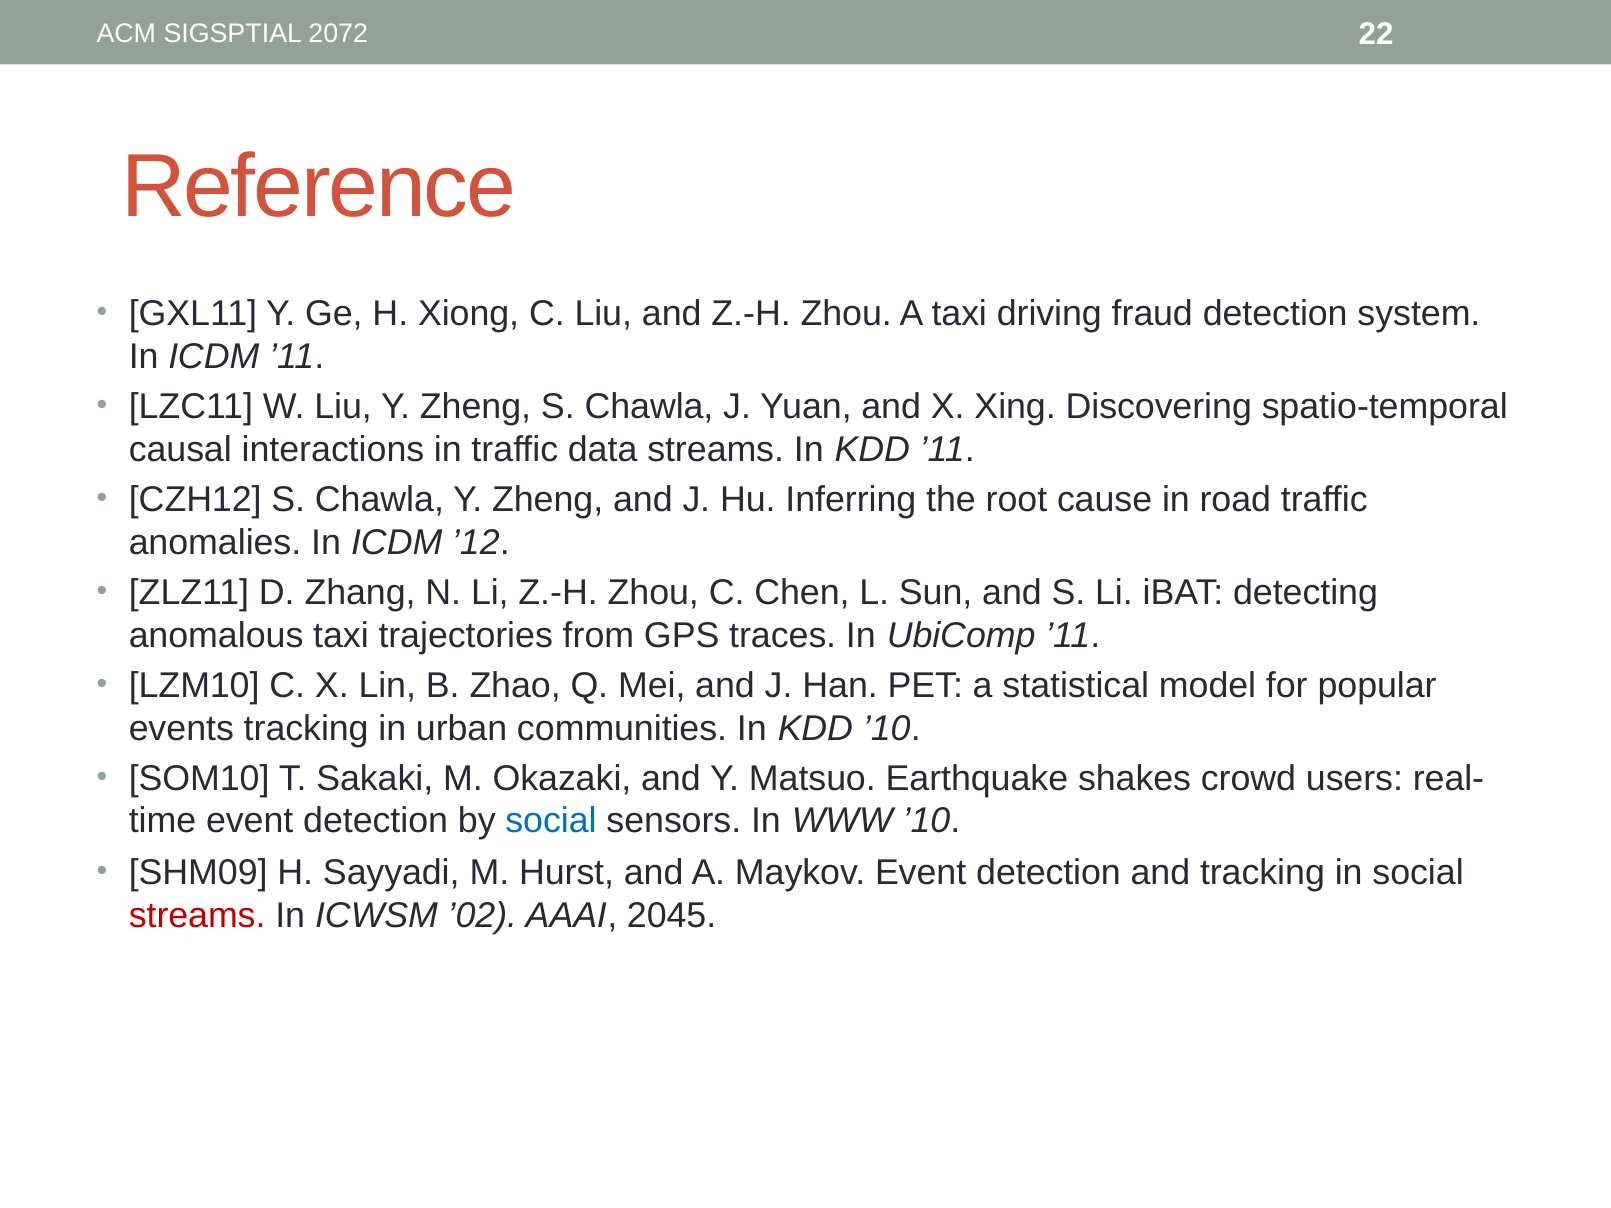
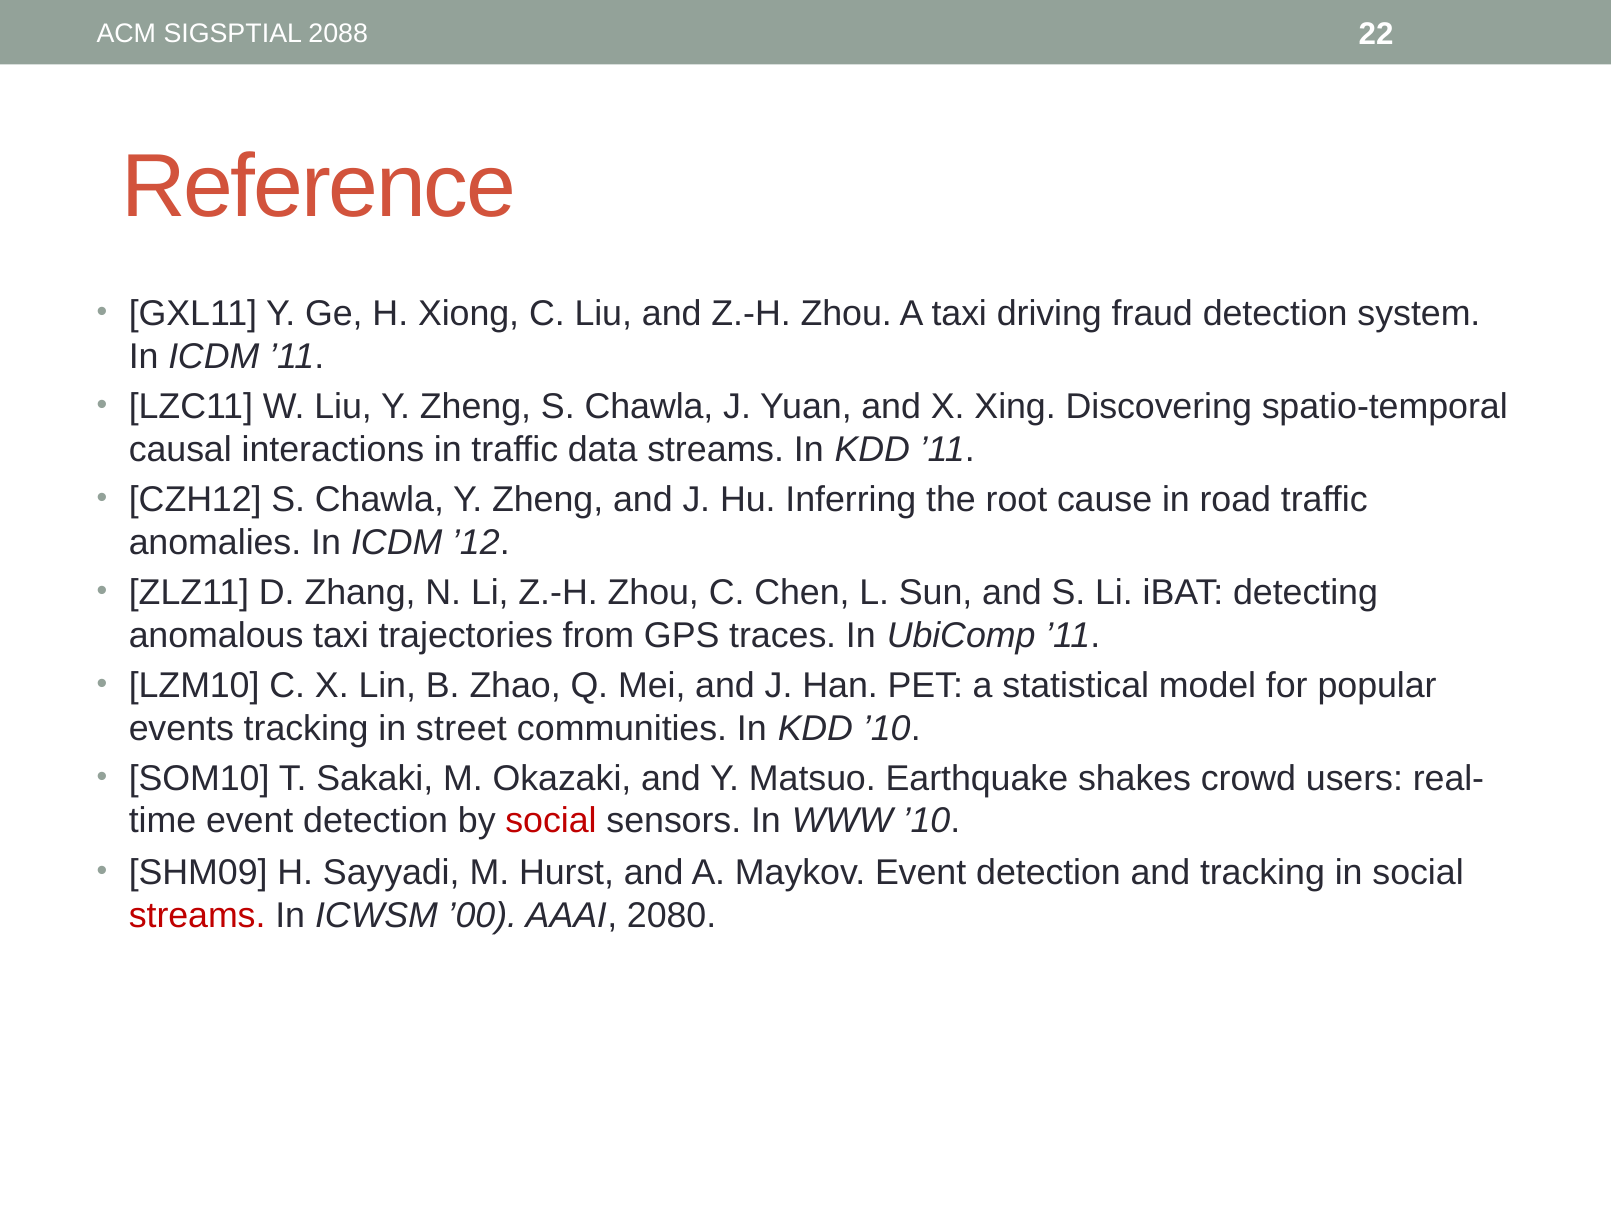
2072: 2072 -> 2088 (338, 34)
urban: urban -> street (461, 728)
social colour: blue -> red (551, 821)
’02: ’02 -> ’00 (482, 916)
2045: 2045 -> 2080 (672, 916)
